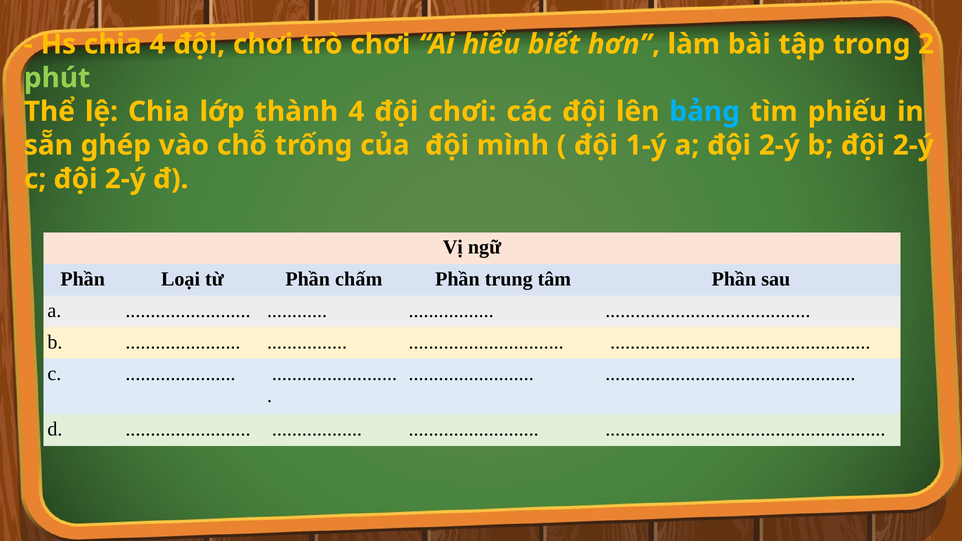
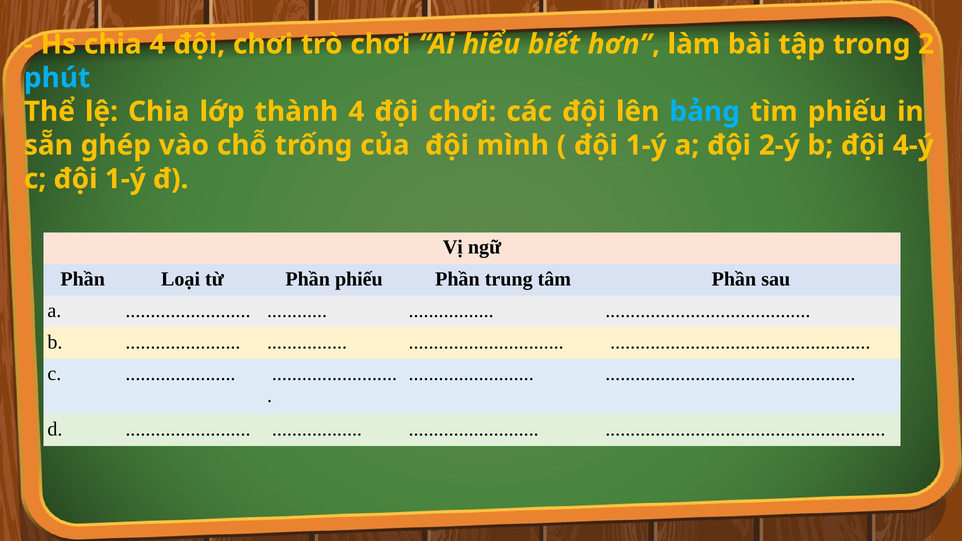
phút colour: light green -> light blue (57, 78)
b đội 2-ý: 2-ý -> 4-ý (913, 145)
c đội 2-ý: 2-ý -> 1-ý (125, 179)
Phần chấm: chấm -> phiếu (359, 279)
